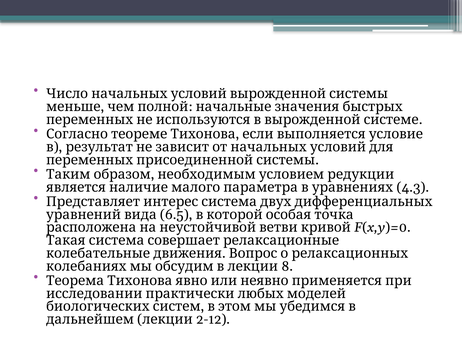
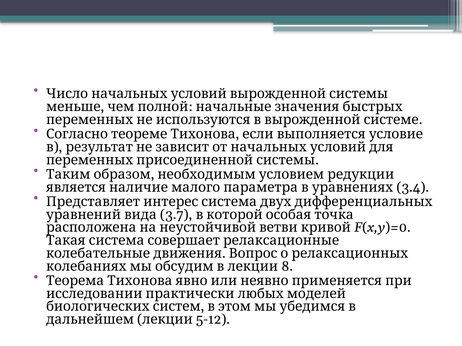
4.3: 4.3 -> 3.4 (413, 188)
6.5: 6.5 -> 3.7 (176, 215)
2-12: 2-12 -> 5-12 (213, 320)
